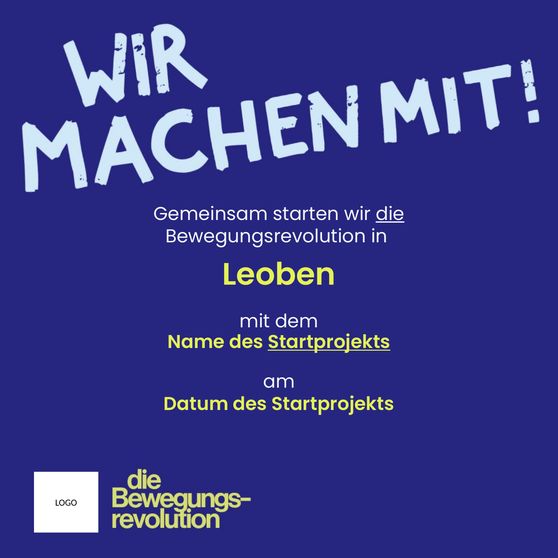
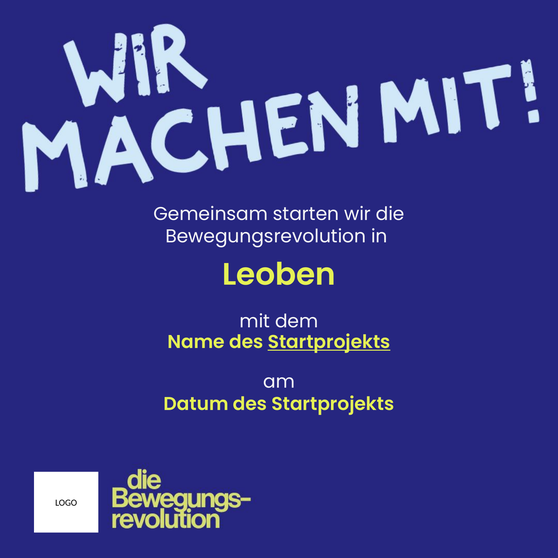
die underline: present -> none (390, 214)
